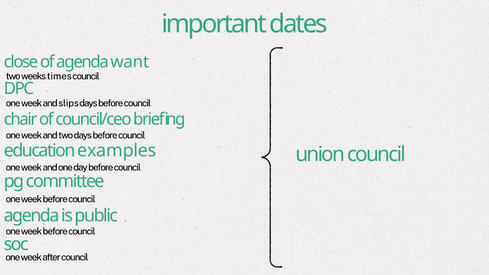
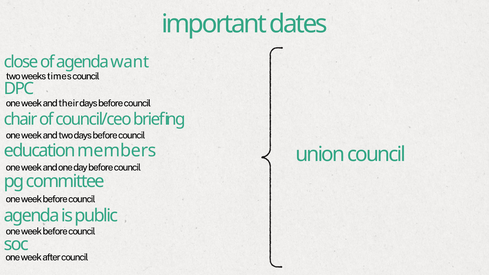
slips: slips -> their (69, 103)
examples: examples -> members (117, 151)
